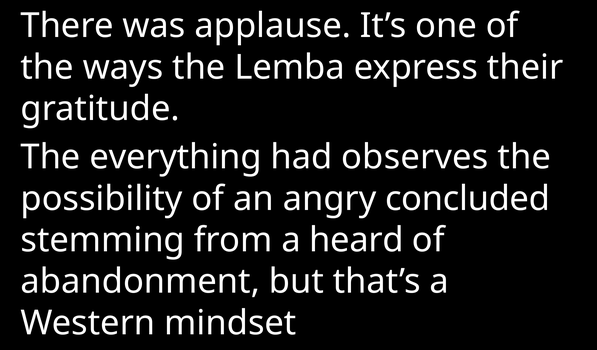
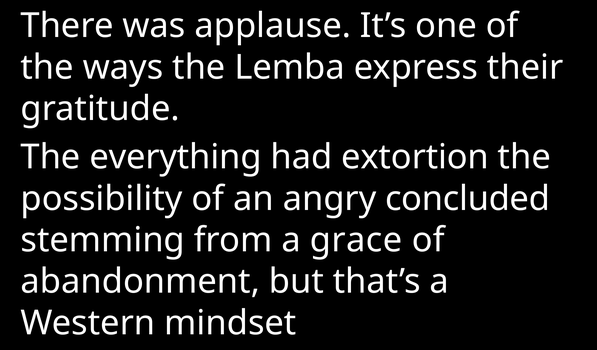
observes: observes -> extortion (415, 157)
heard: heard -> grace (356, 240)
